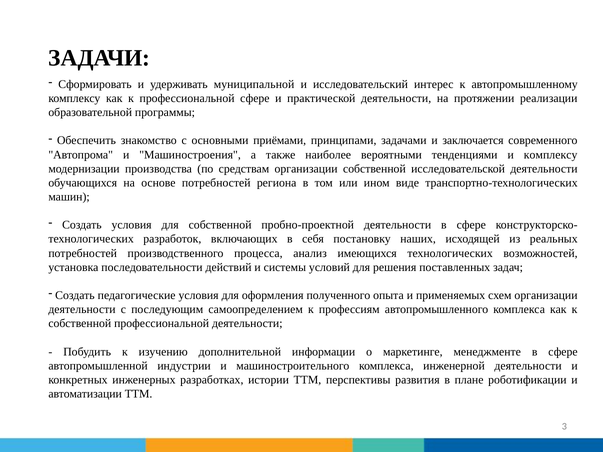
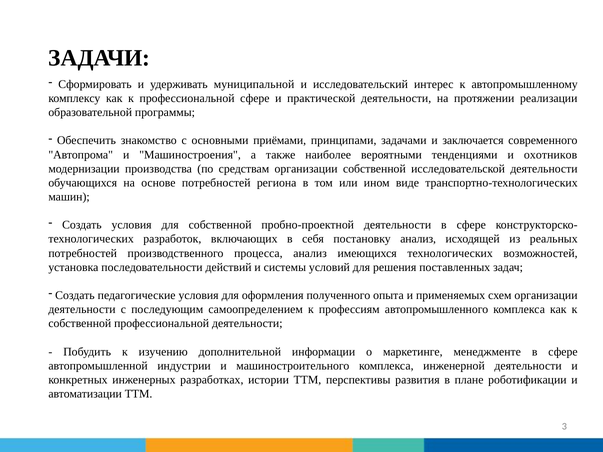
и комплексу: комплексу -> охотников (551, 155)
постановку наших: наших -> анализ (418, 239)
